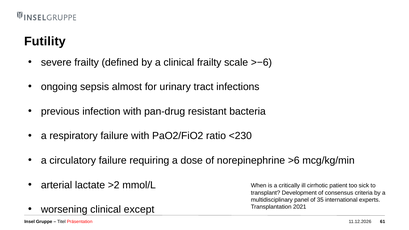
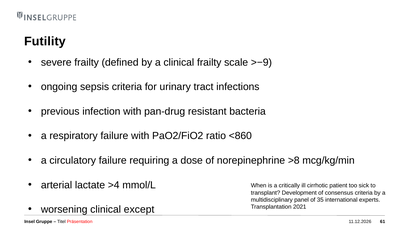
>−6: >−6 -> >−9 (261, 62)
sepsis almost: almost -> criteria (127, 87)
<230: <230 -> <860 (240, 136)
>6: >6 -> >8 (294, 160)
>2: >2 -> >4 (114, 185)
